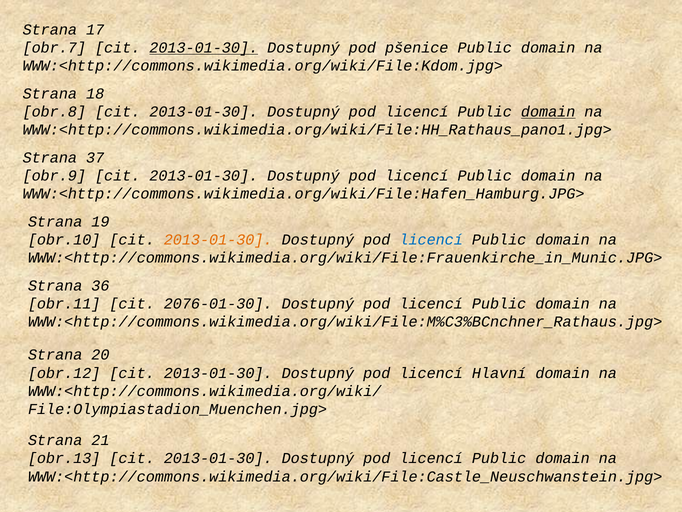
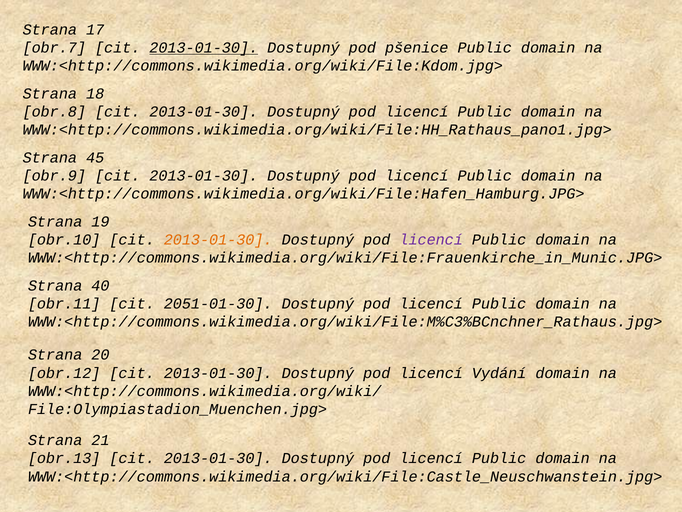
domain underline: present -> none (548, 112)
37: 37 -> 45 (95, 157)
licencí colour: blue -> purple (431, 239)
36: 36 -> 40 (100, 285)
2076-01-30: 2076-01-30 -> 2051-01-30 (218, 303)
Hlavní: Hlavní -> Vydání (499, 373)
